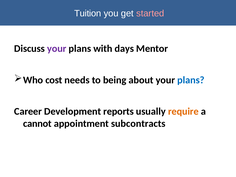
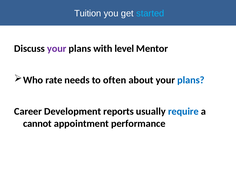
started colour: pink -> light blue (150, 13)
days: days -> level (124, 49)
cost: cost -> rate (54, 80)
being: being -> often (115, 80)
require colour: orange -> blue (183, 111)
subcontracts: subcontracts -> performance (138, 124)
